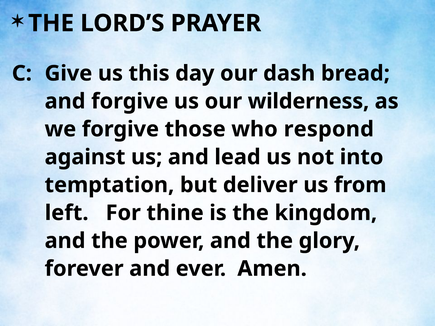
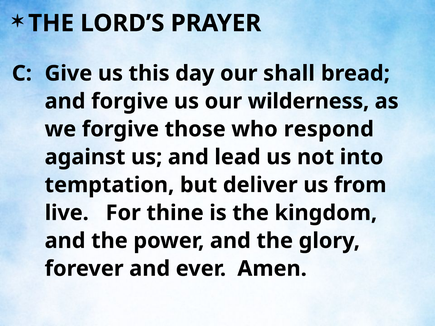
dash: dash -> shall (289, 73)
left: left -> live (67, 213)
